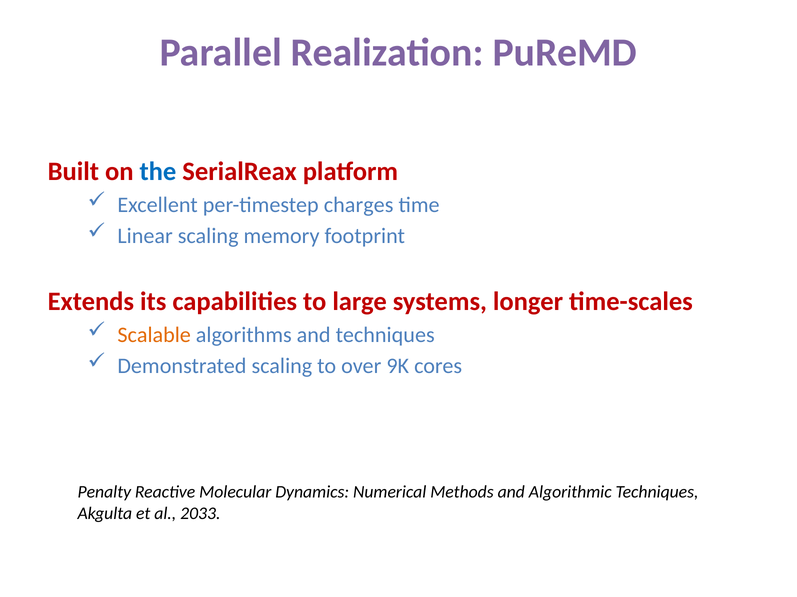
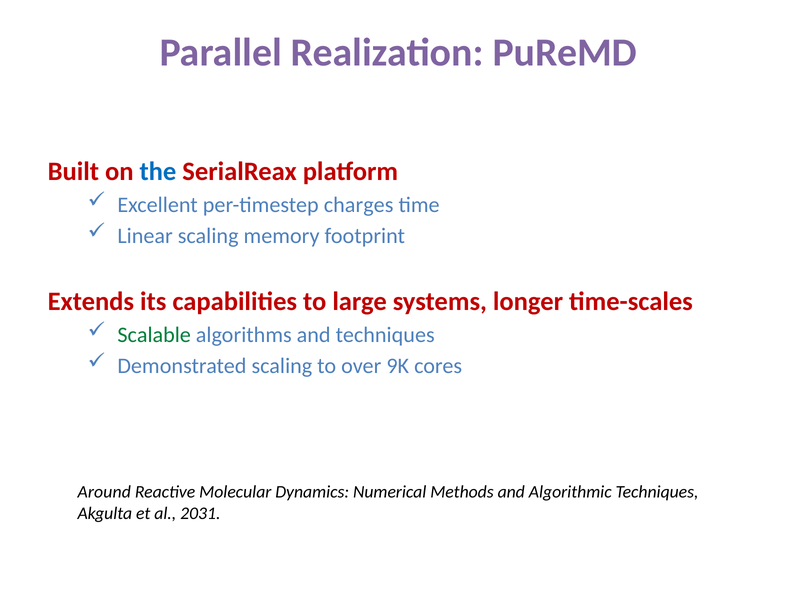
Scalable colour: orange -> green (154, 335)
Penalty: Penalty -> Around (104, 493)
2033: 2033 -> 2031 (200, 514)
